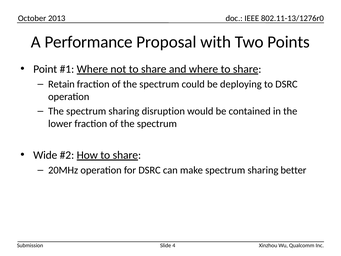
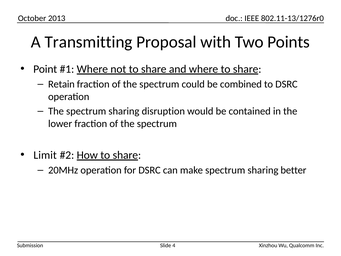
Performance: Performance -> Transmitting (89, 42)
deploying: deploying -> combined (241, 84)
Wide: Wide -> Limit (45, 155)
